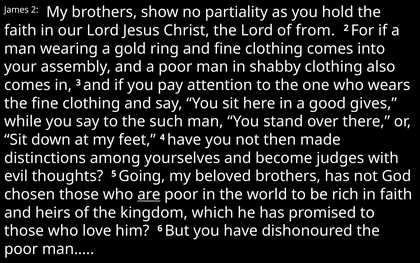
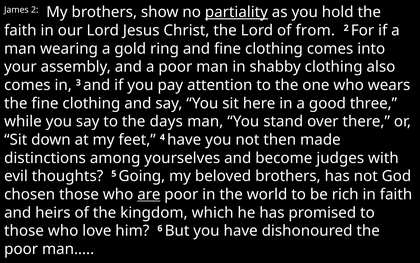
partiality underline: none -> present (236, 12)
gives: gives -> three (373, 103)
such: such -> days (166, 121)
